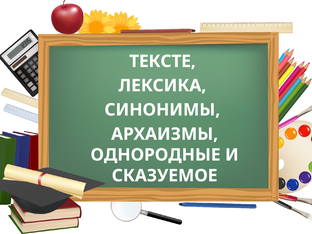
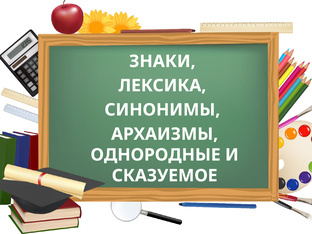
ТЕКСТЕ: ТЕКСТЕ -> ЗНАКИ (162, 61)
